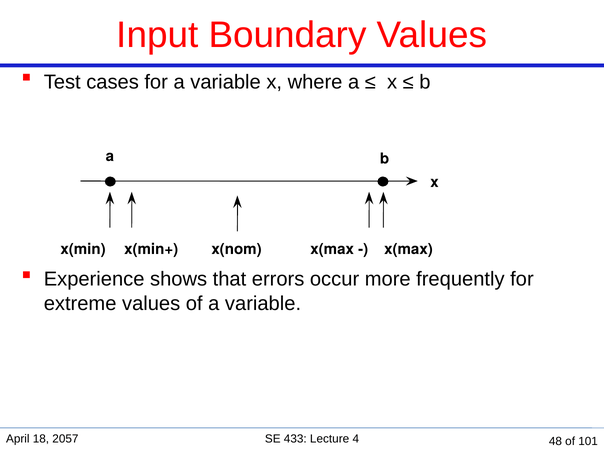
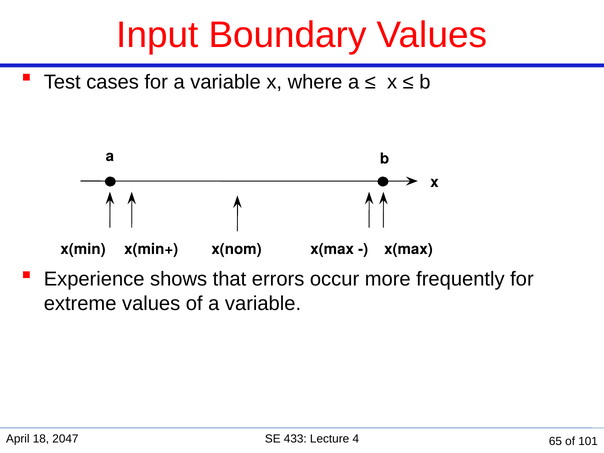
2057: 2057 -> 2047 (65, 439)
48: 48 -> 65 (555, 441)
